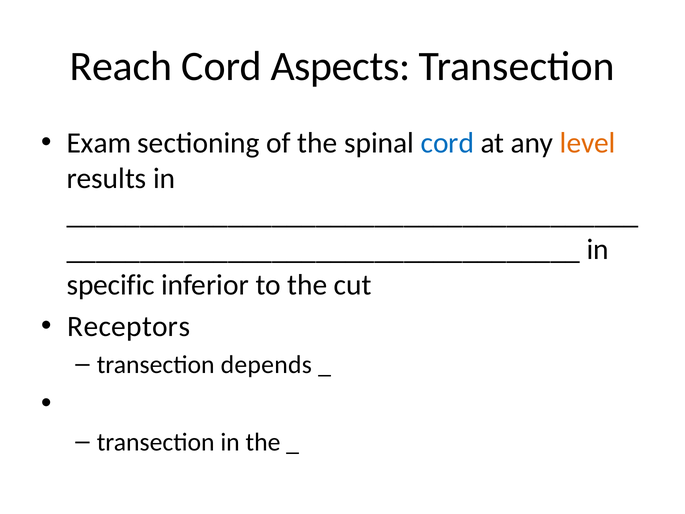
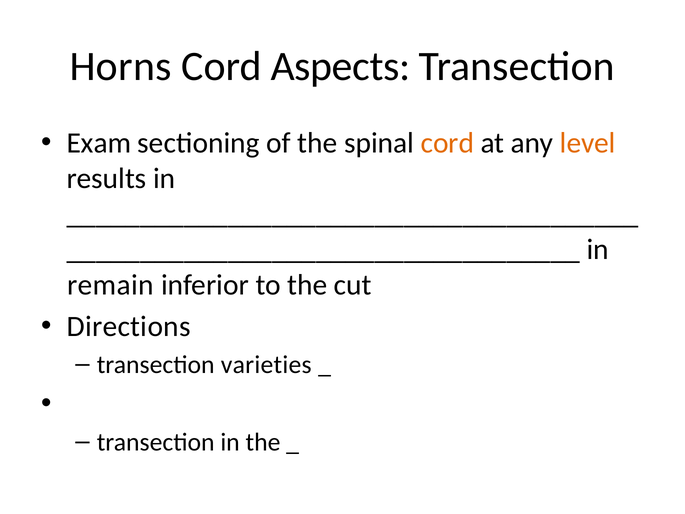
Reach: Reach -> Horns (121, 66)
cord colour: blue -> orange (447, 143)
specific: specific -> remain (111, 285)
Receptors: Receptors -> Directions (129, 326)
depends: depends -> varieties (266, 364)
